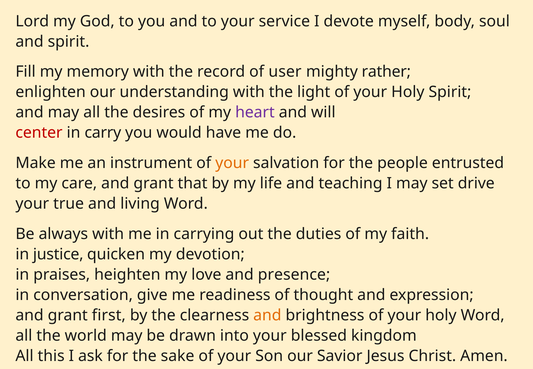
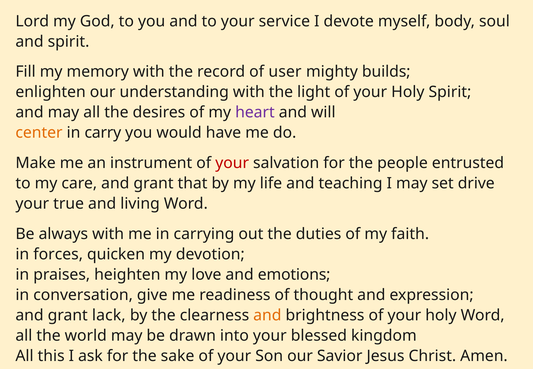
rather: rather -> builds (386, 72)
center colour: red -> orange (39, 133)
your colour: orange -> red (232, 163)
justice: justice -> forces (58, 254)
presence: presence -> emotions (294, 275)
first: first -> lack (109, 315)
